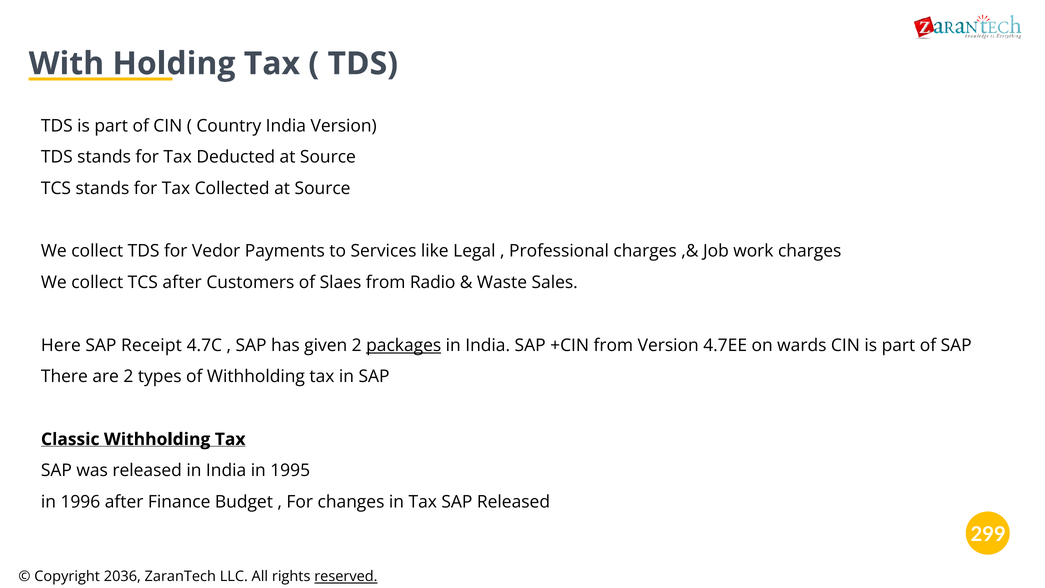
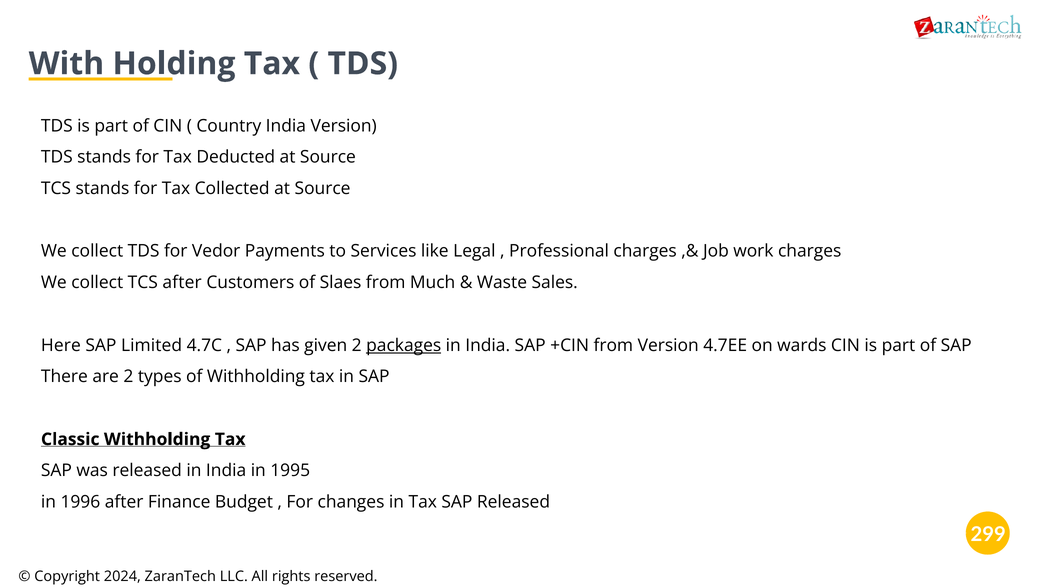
Radio: Radio -> Much (433, 282)
Receipt: Receipt -> Limited (152, 345)
2036: 2036 -> 2024 (122, 576)
reserved underline: present -> none (346, 576)
